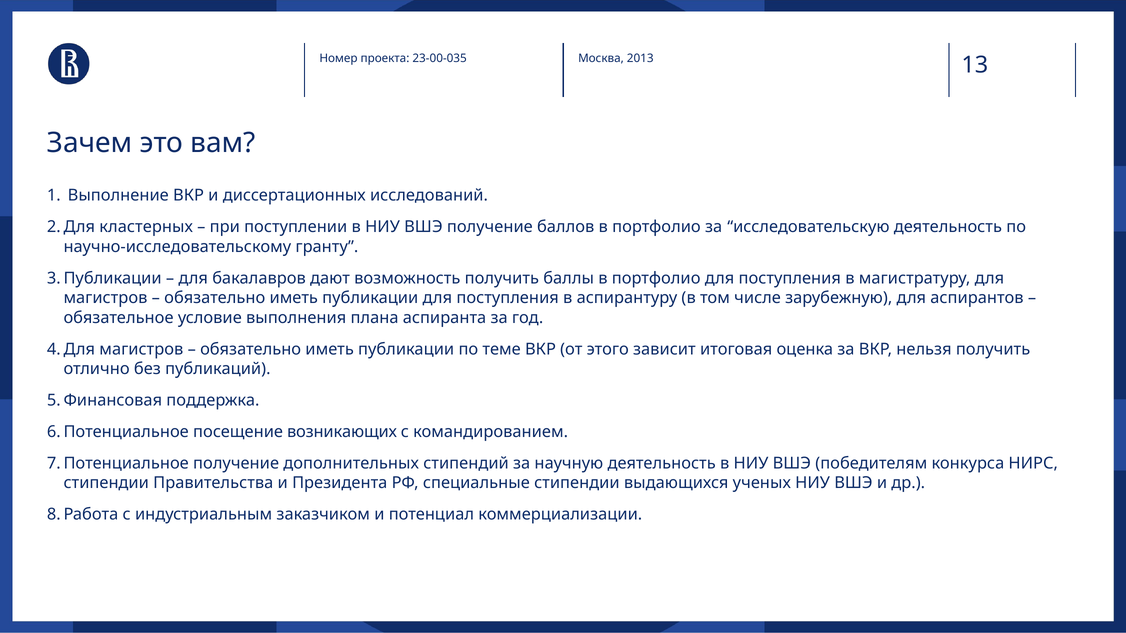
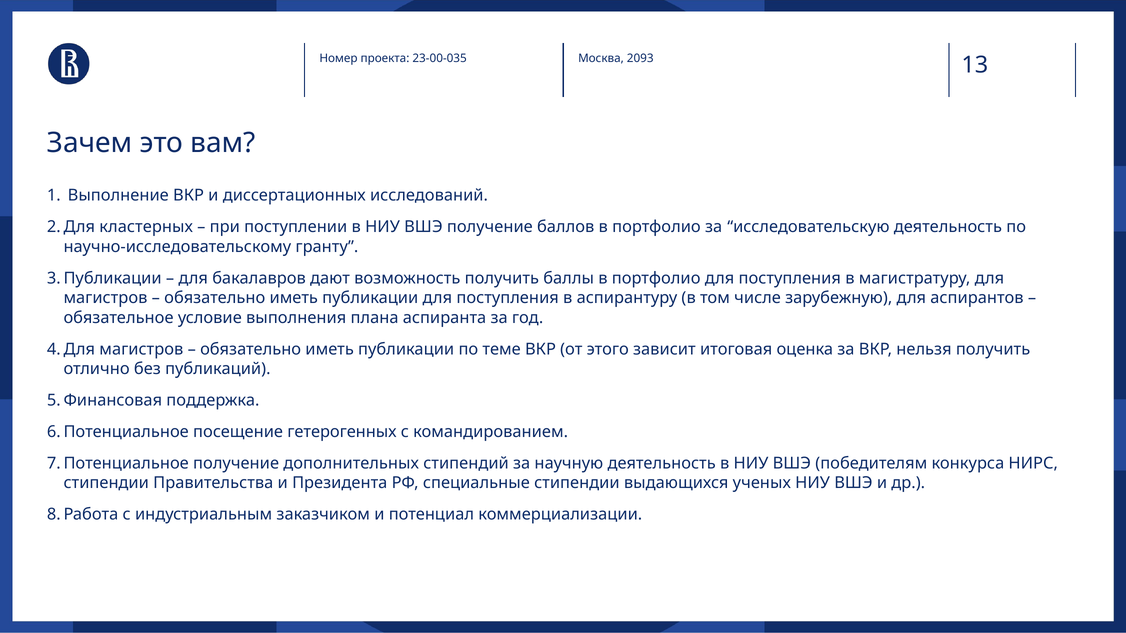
2013: 2013 -> 2093 (640, 59)
возникающих: возникающих -> гетерогенных (342, 432)
